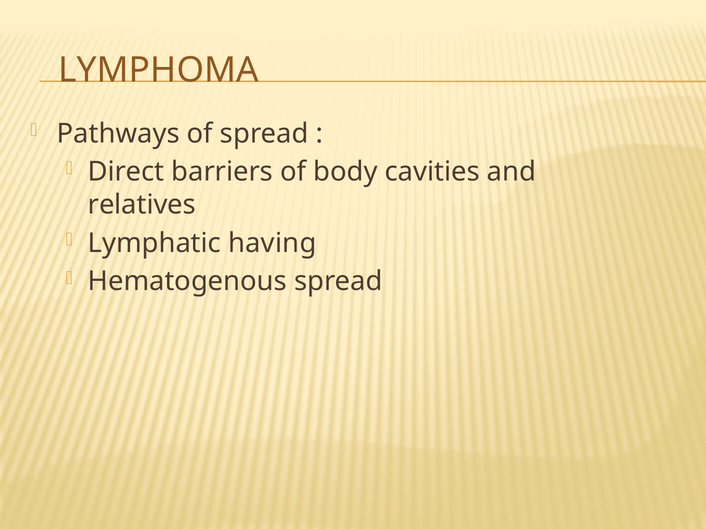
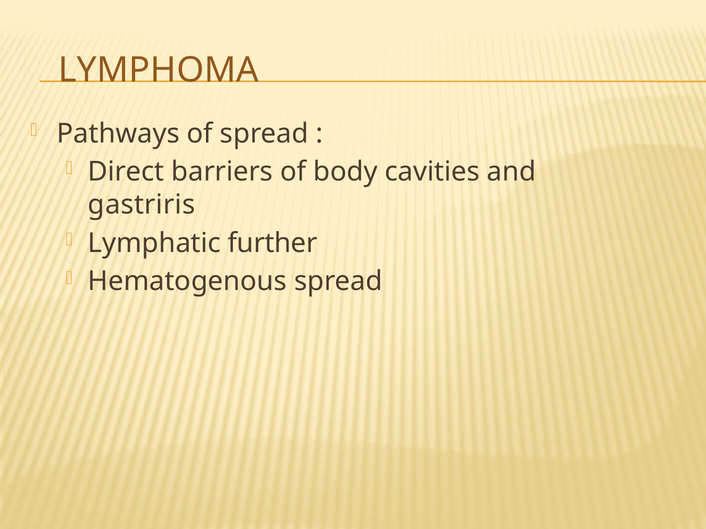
relatives: relatives -> gastriris (142, 205)
having: having -> further (273, 243)
